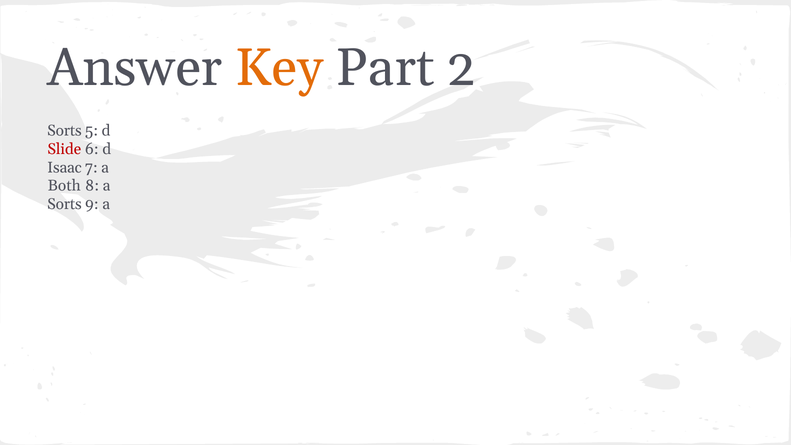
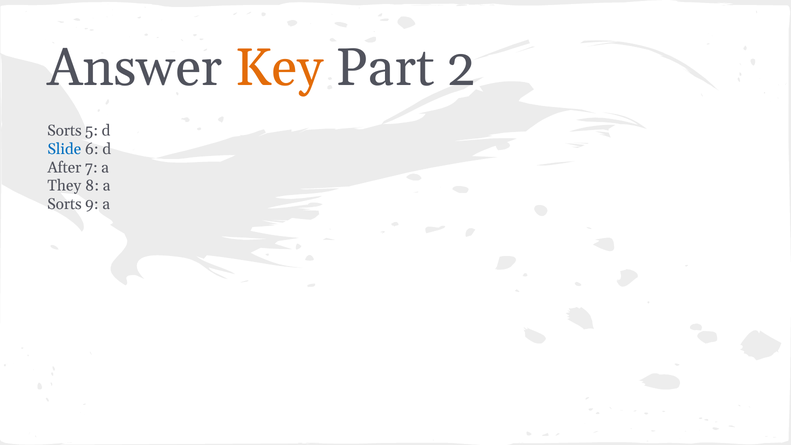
Slide colour: red -> blue (64, 149)
Isaac: Isaac -> After (64, 167)
Both: Both -> They (64, 186)
